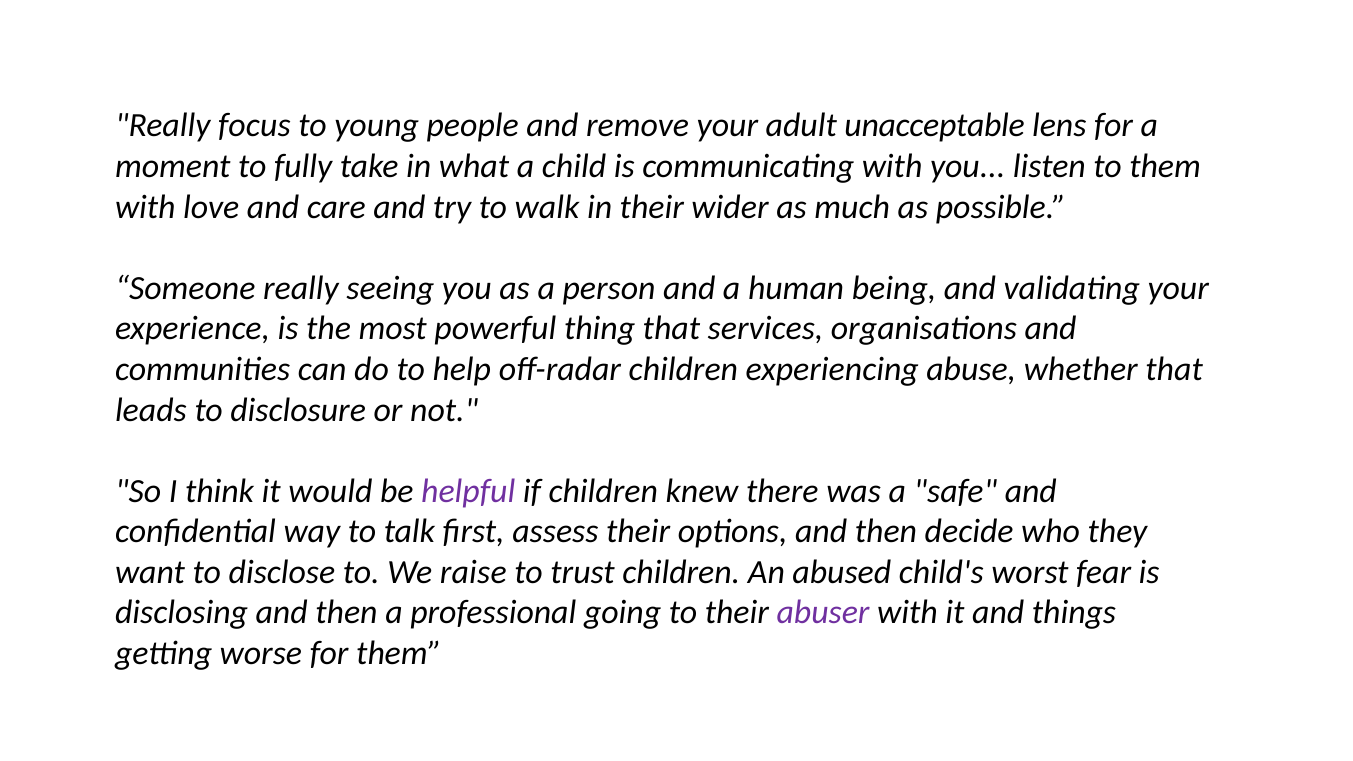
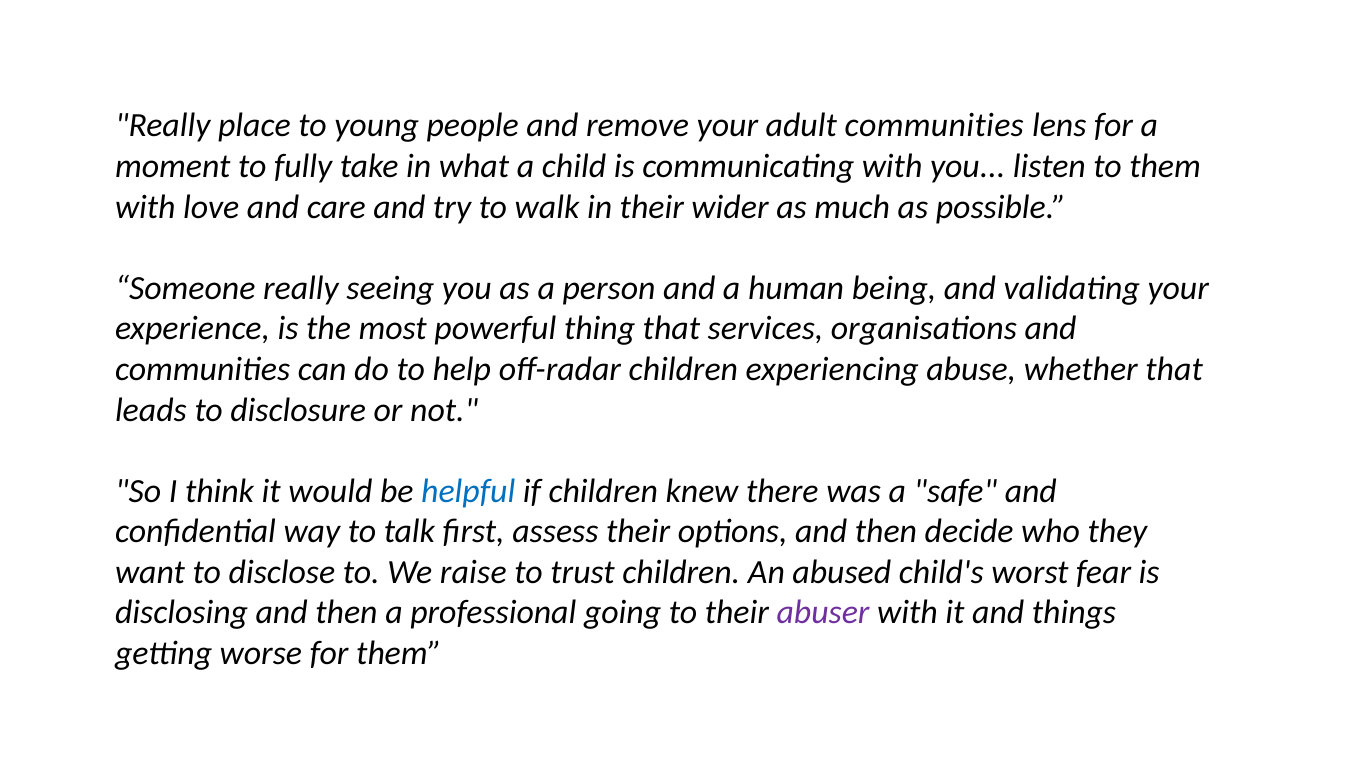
focus: focus -> place (254, 126)
adult unacceptable: unacceptable -> communities (934, 126)
helpful colour: purple -> blue (468, 491)
